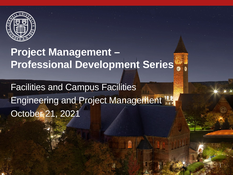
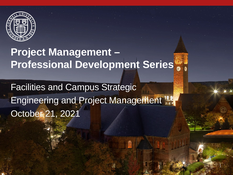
Campus Facilities: Facilities -> Strategic (119, 87)
